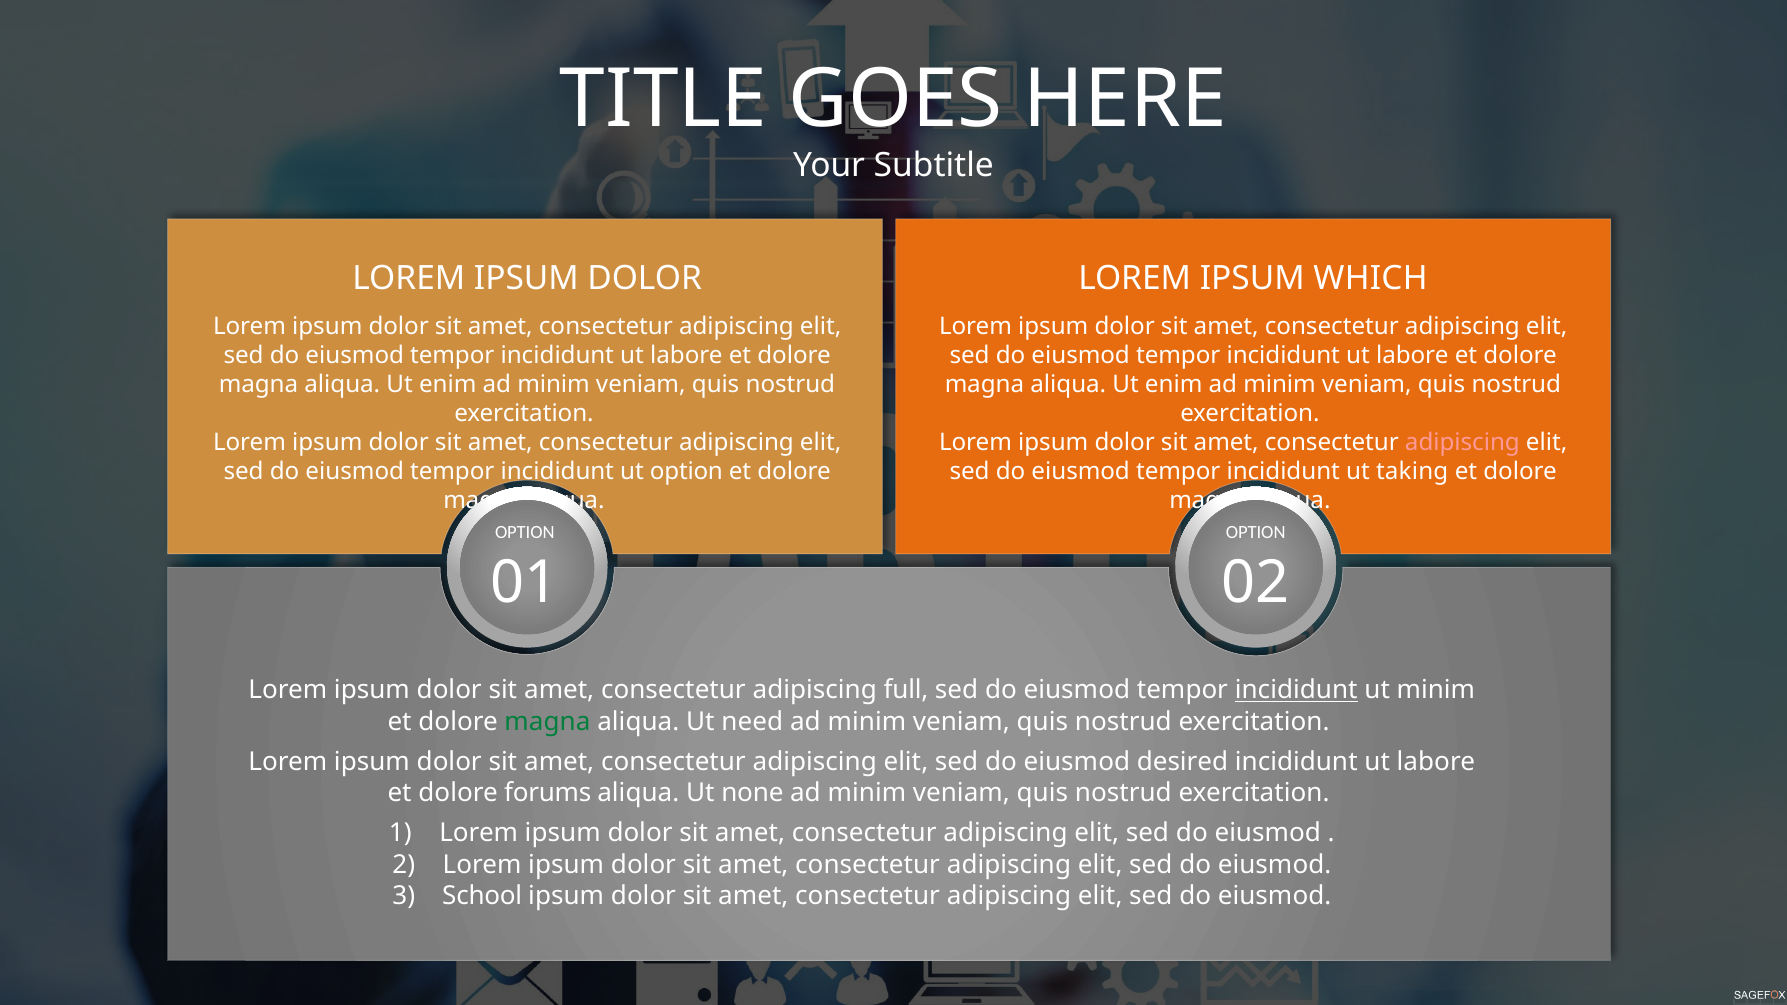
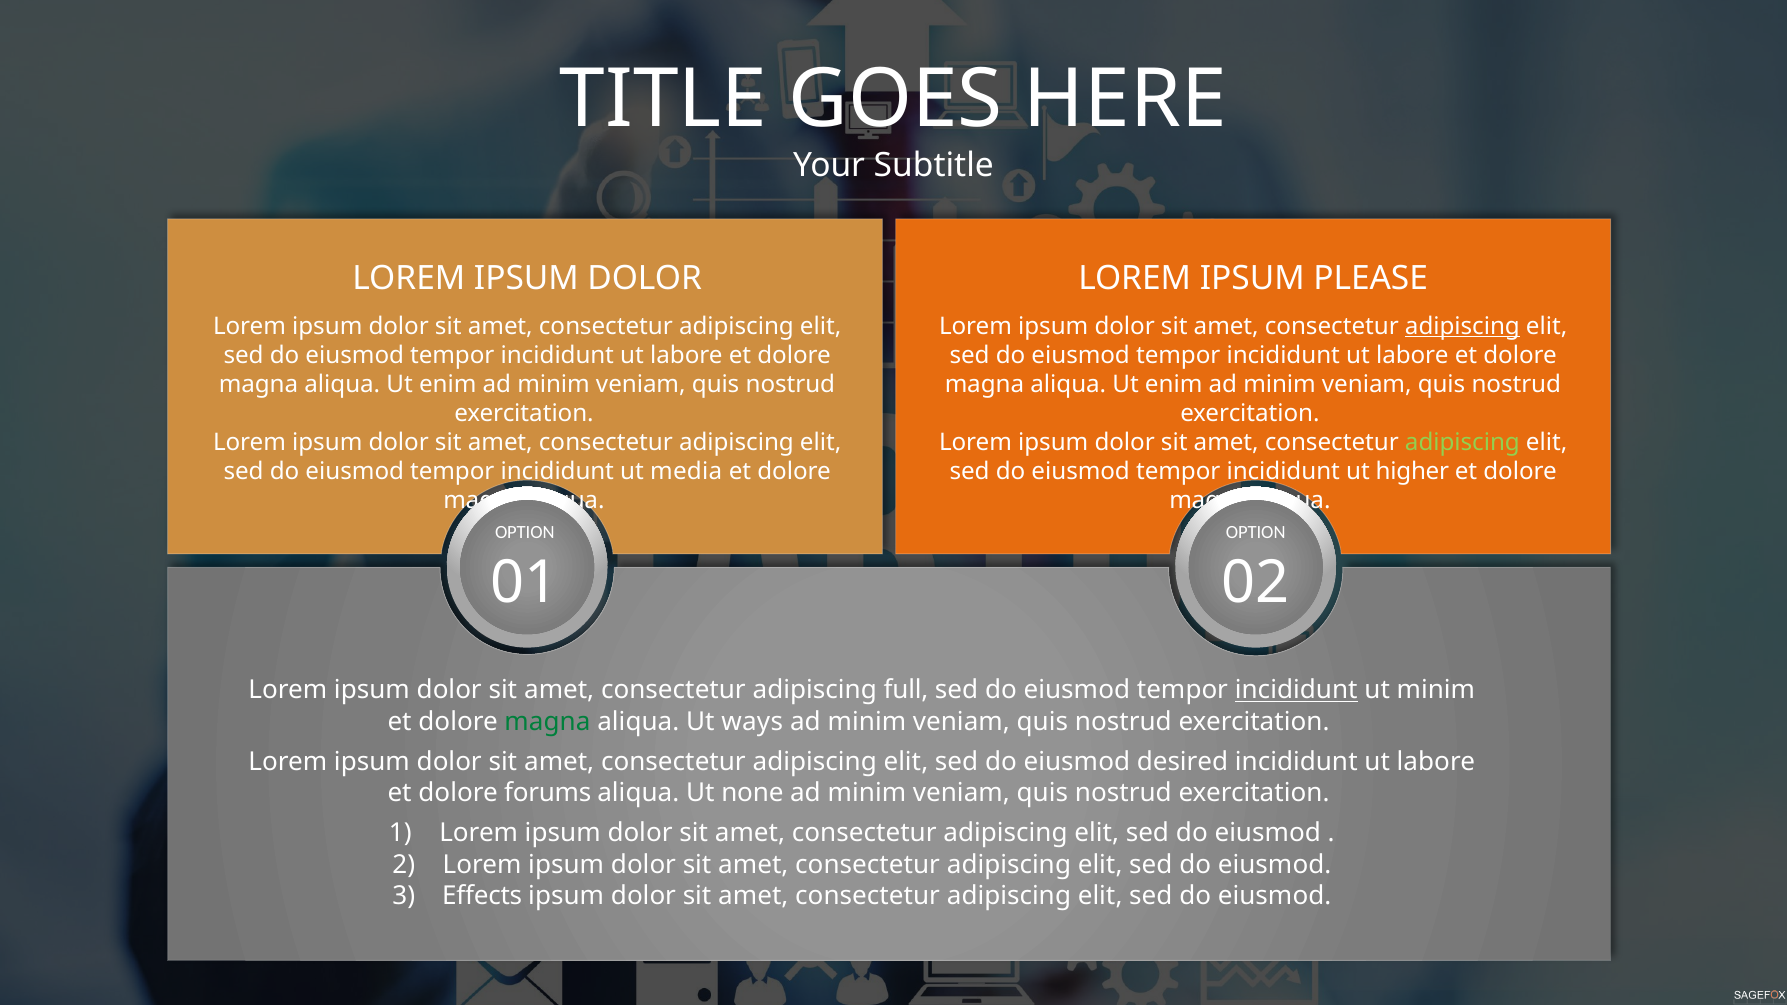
WHICH: WHICH -> PLEASE (1371, 279)
adipiscing underline: none -> present (1462, 326)
adipiscing colour: pink -> light green (1462, 443)
option: option -> media (686, 472)
taking: taking -> higher (1412, 472)
need: need -> ways (752, 722)
School: School -> Effects (482, 896)
